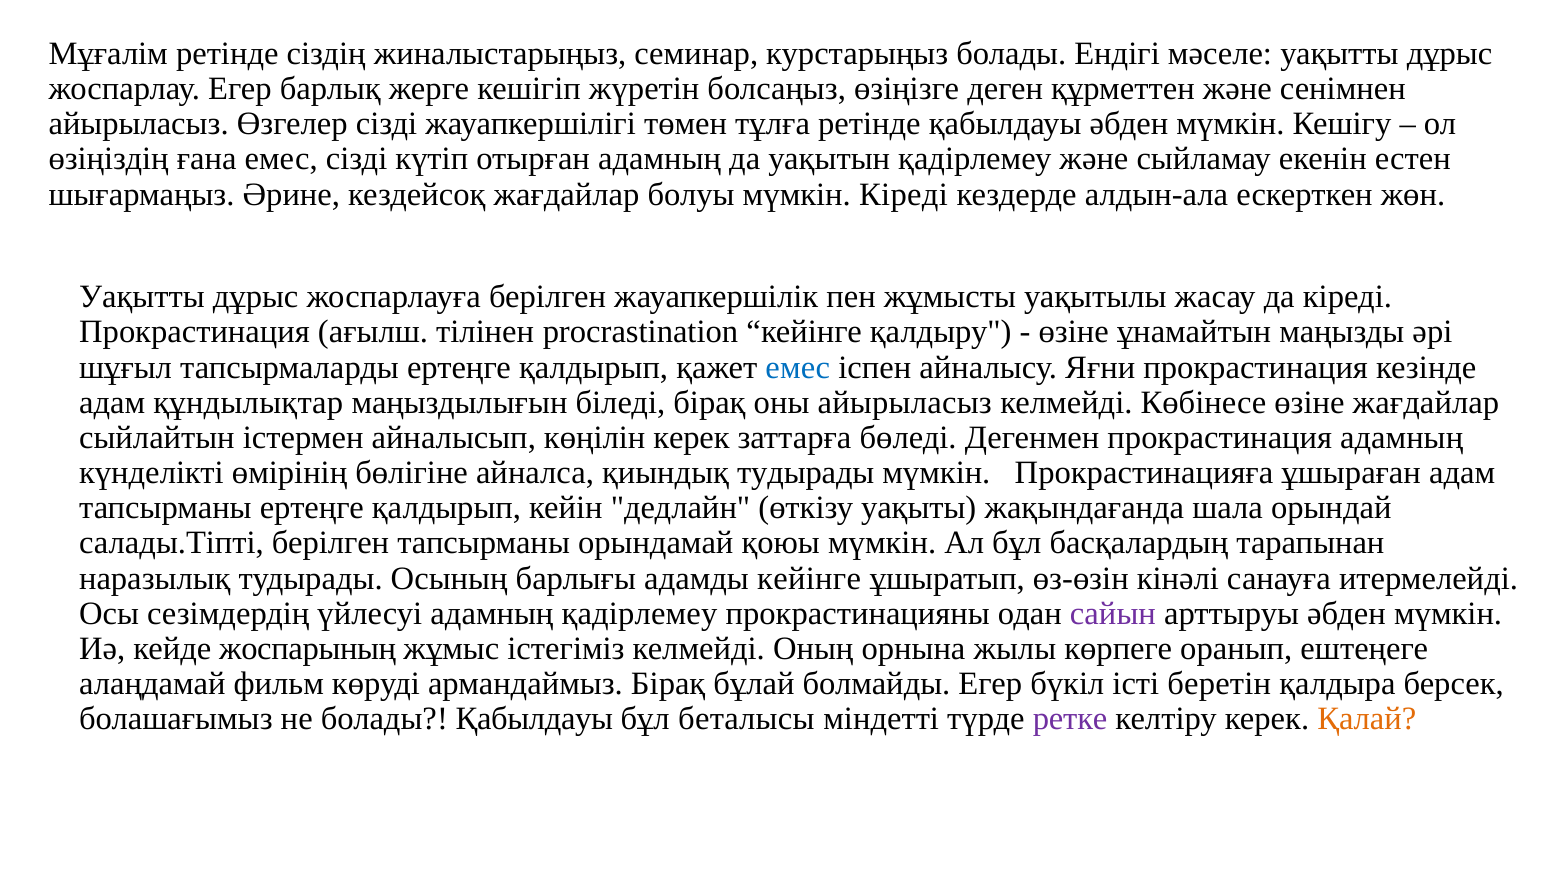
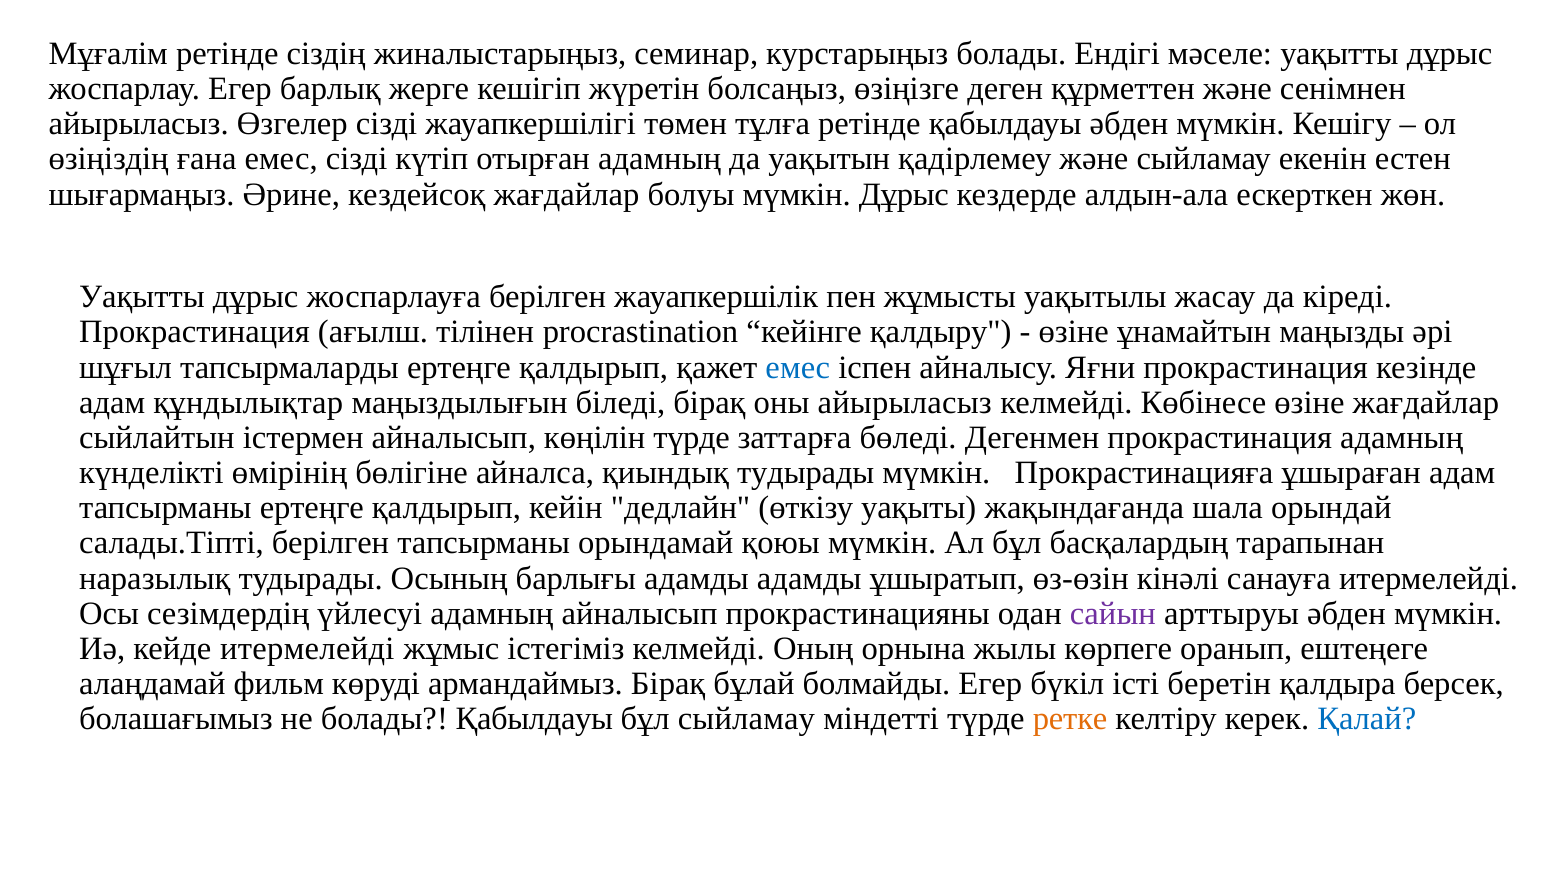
мүмкін Кіреді: Кіреді -> Дұрыс (904, 194)
көңілін керек: керек -> түрде (692, 438)
адамды кейінге: кейінге -> адамды (809, 578)
адамның қадірлемеу: қадірлемеу -> айналысып (640, 614)
кейде жоспарының: жоспарының -> итермелейді (307, 649)
бұл беталысы: беталысы -> сыйламау (746, 719)
ретке colour: purple -> orange (1070, 719)
Қалай colour: orange -> blue (1367, 719)
